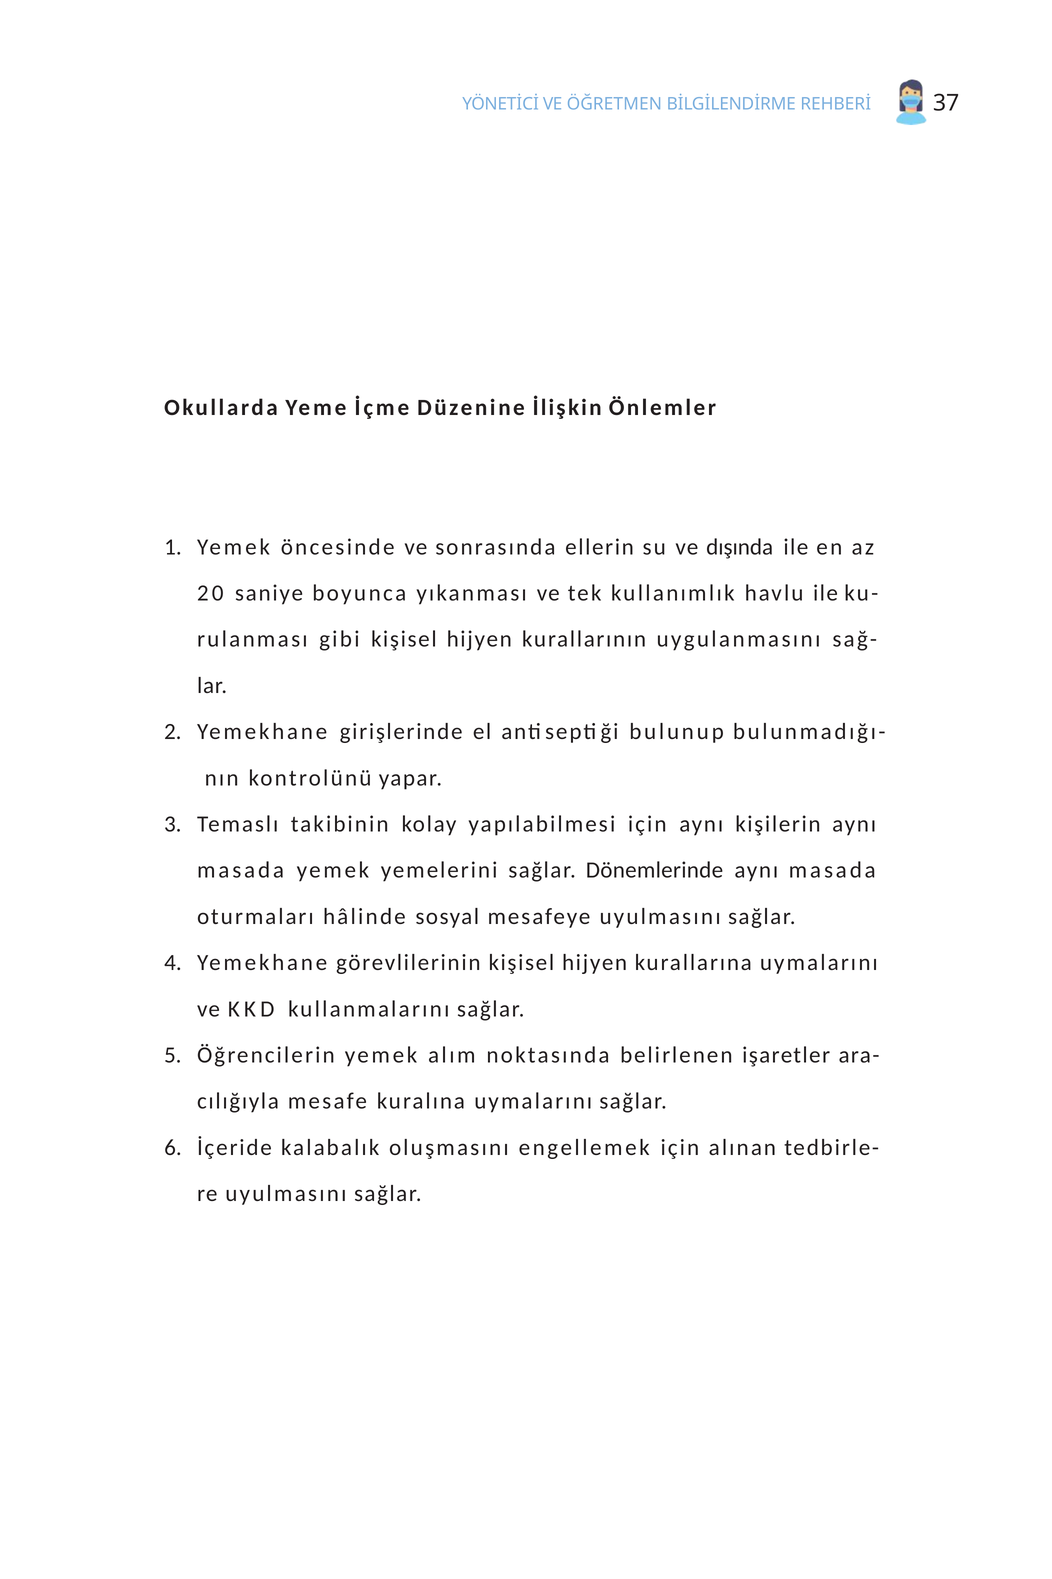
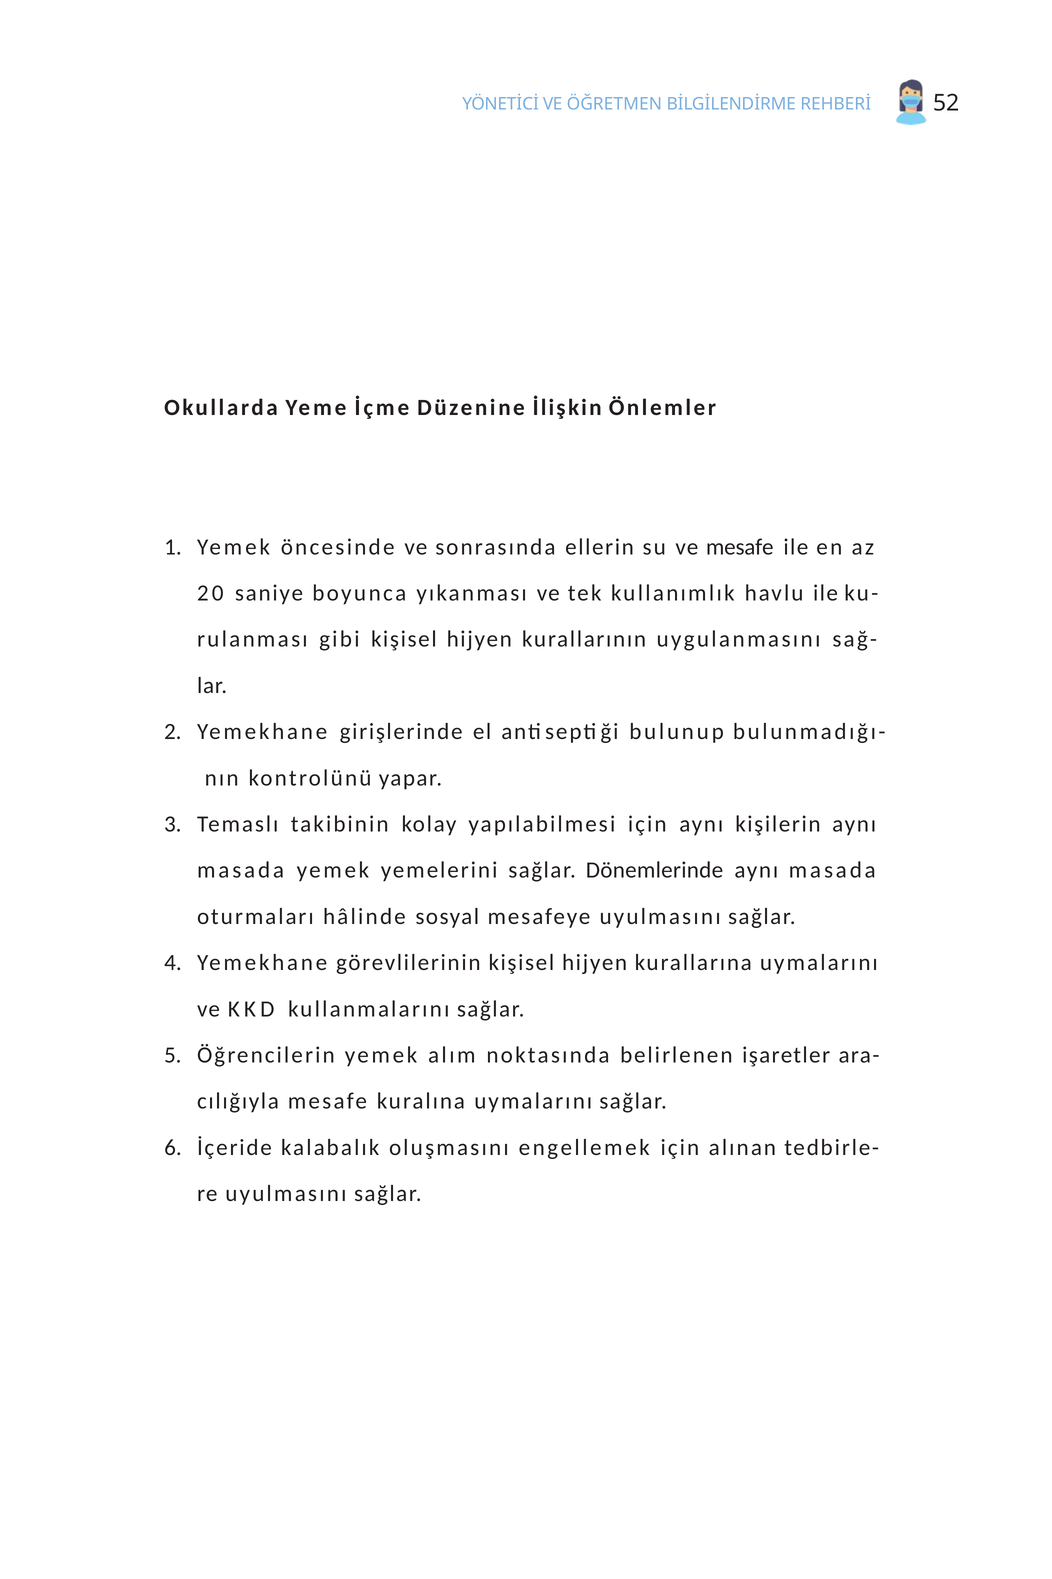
37: 37 -> 52 (946, 103)
ve dışında: dışında -> mesafe (740, 547)
